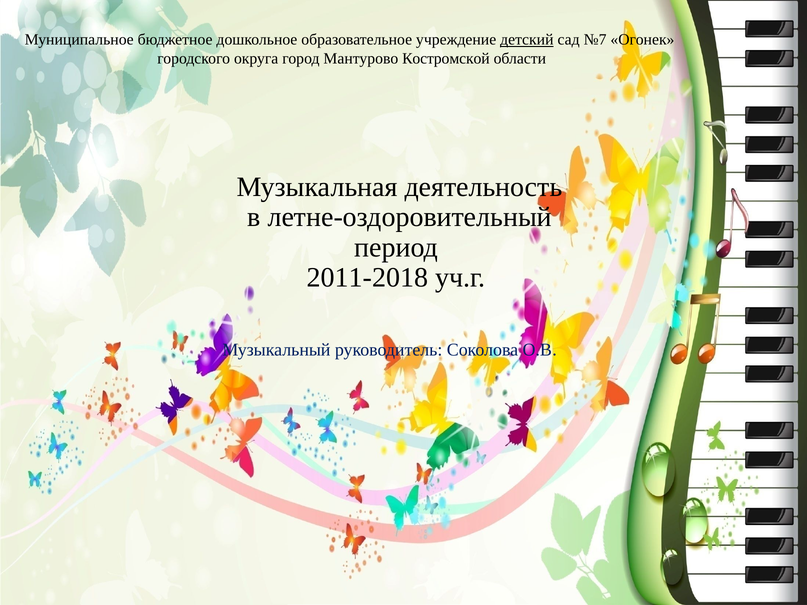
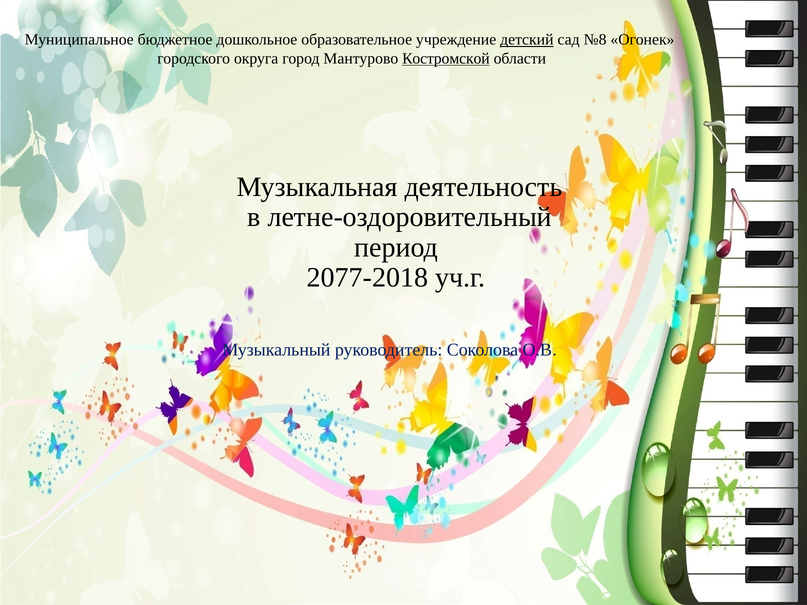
№7: №7 -> №8 (595, 40)
Костромской underline: none -> present (446, 59)
2011-2018: 2011-2018 -> 2077-2018 (368, 278)
